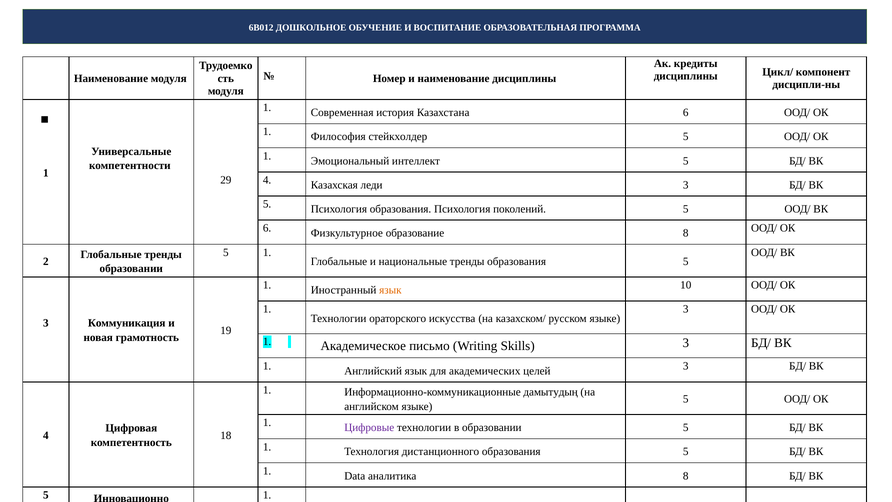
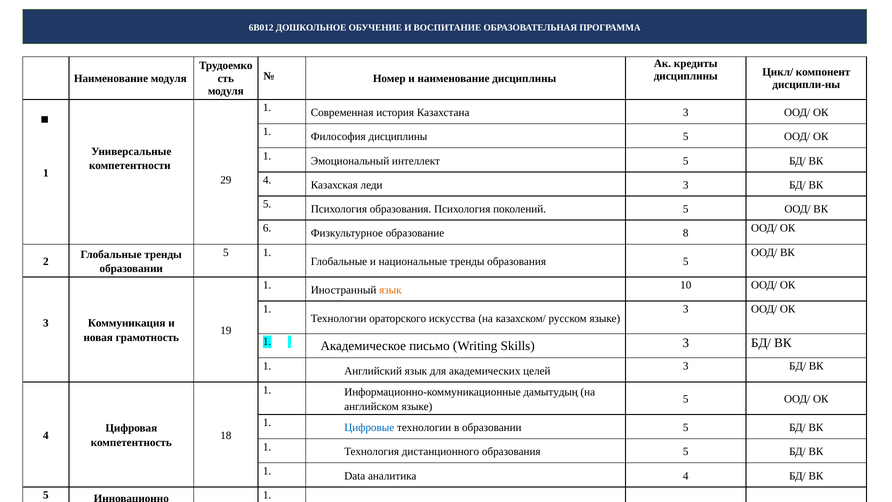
Казахстана 6: 6 -> 3 (686, 113)
Философия стейкхолдер: стейкхолдер -> дисциплины (398, 137)
Цифровые colour: purple -> blue (369, 427)
аналитика 8: 8 -> 4 (686, 476)
